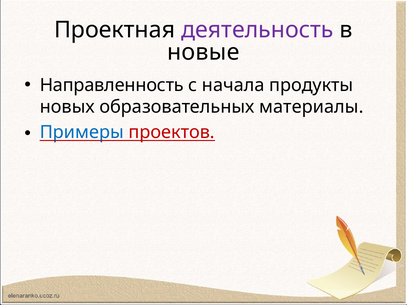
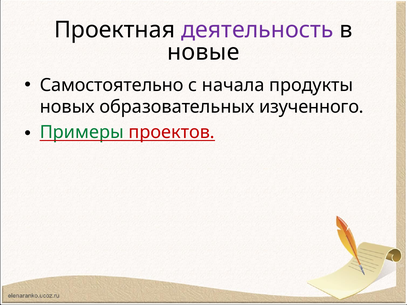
Направленность: Направленность -> Самостоятельно (112, 85)
материалы: материалы -> изученного (311, 107)
Примеры colour: blue -> green (82, 132)
